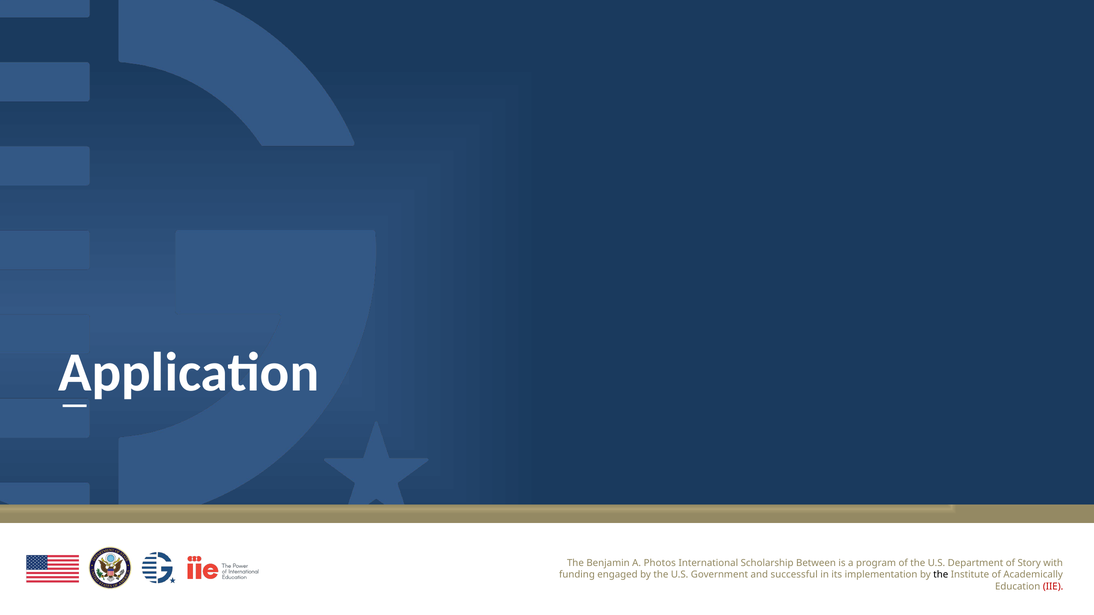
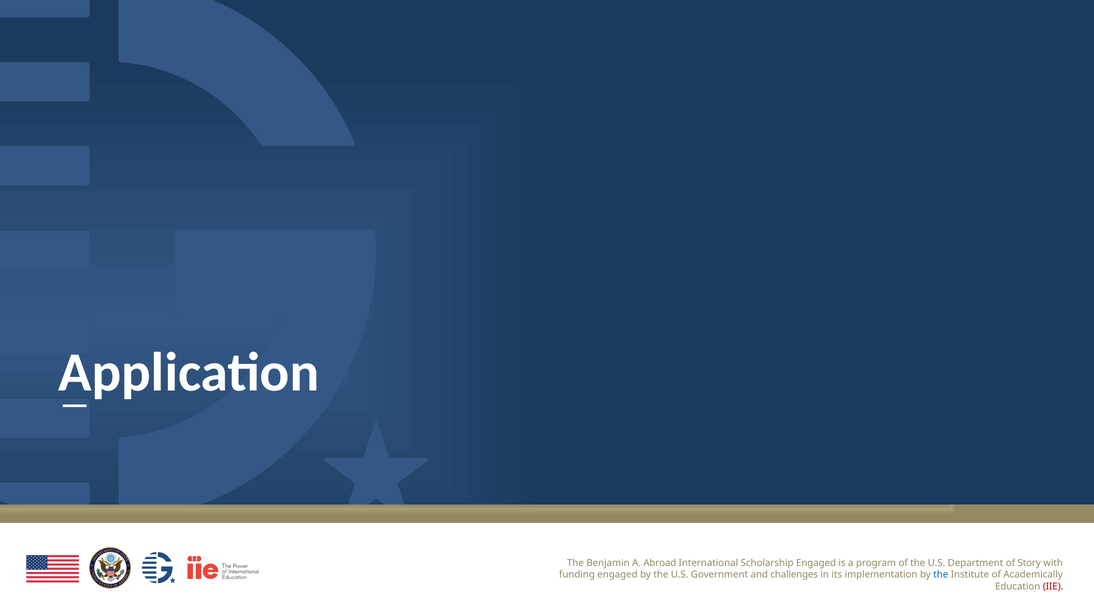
Photos: Photos -> Abroad (660, 564)
Scholarship Between: Between -> Engaged (816, 564)
successful: successful -> challenges (794, 575)
the colour: black -> blue (941, 575)
